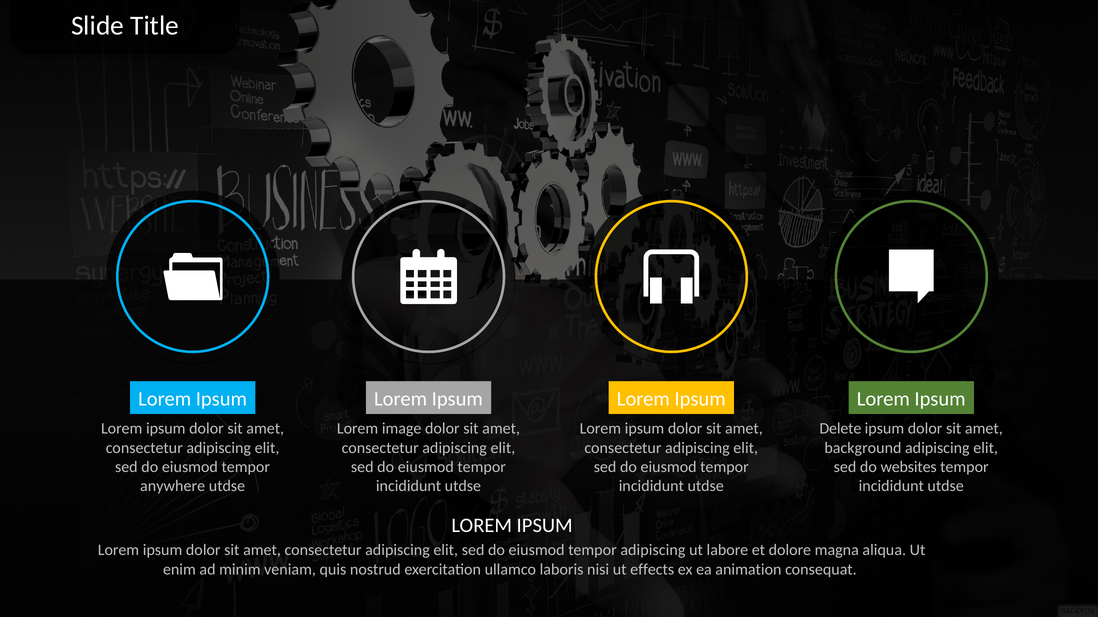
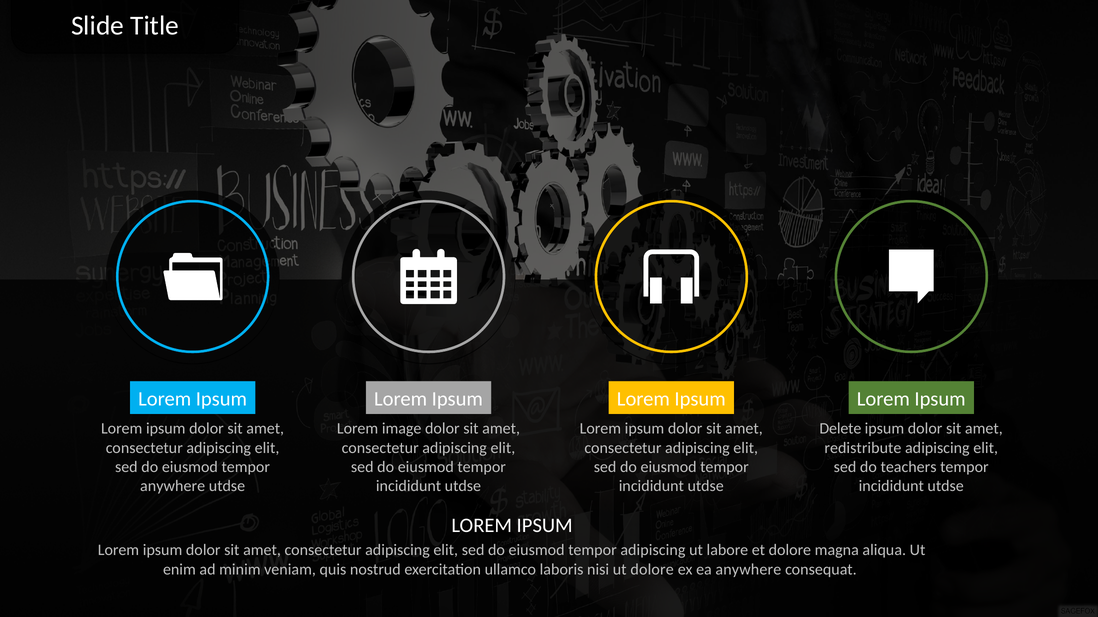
background: background -> redistribute (863, 448)
websites: websites -> teachers (909, 467)
ut effects: effects -> dolore (652, 570)
ea animation: animation -> anywhere (748, 570)
